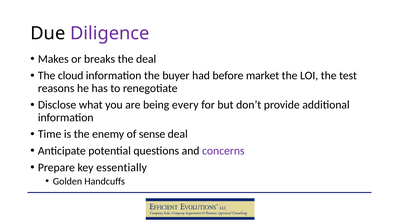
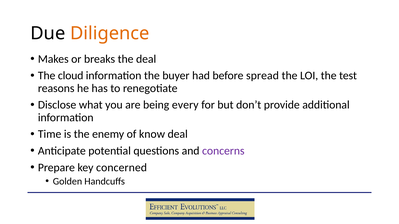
Diligence colour: purple -> orange (110, 34)
market: market -> spread (262, 76)
sense: sense -> know (152, 134)
essentially: essentially -> concerned (122, 168)
